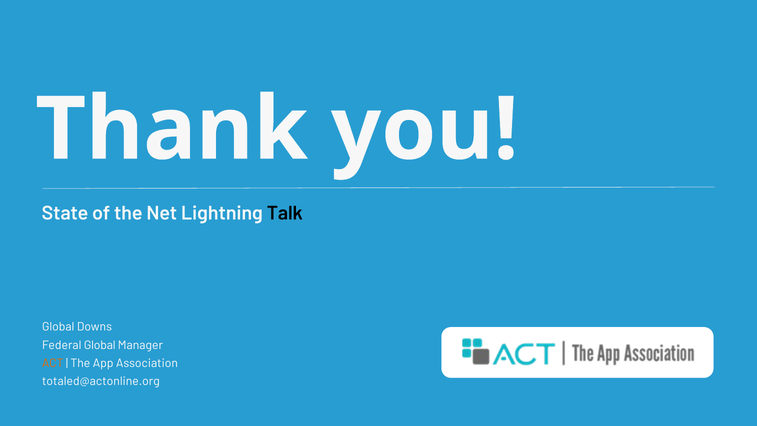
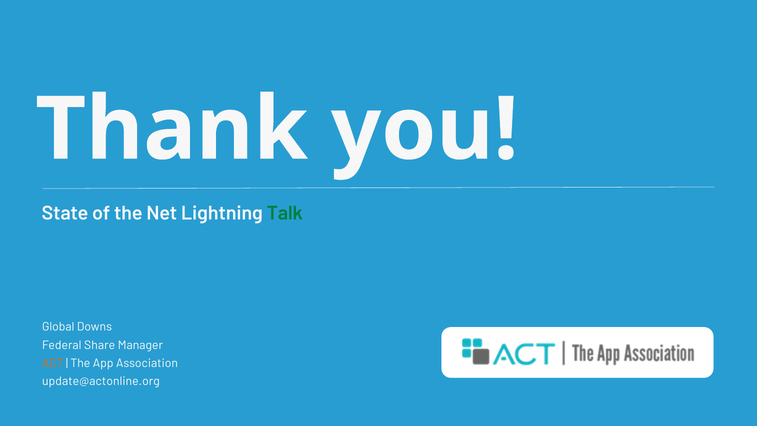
Talk colour: black -> green (285, 213)
Federal Global: Global -> Share (100, 345)
totaled@actonline.org: totaled@actonline.org -> update@actonline.org (101, 381)
